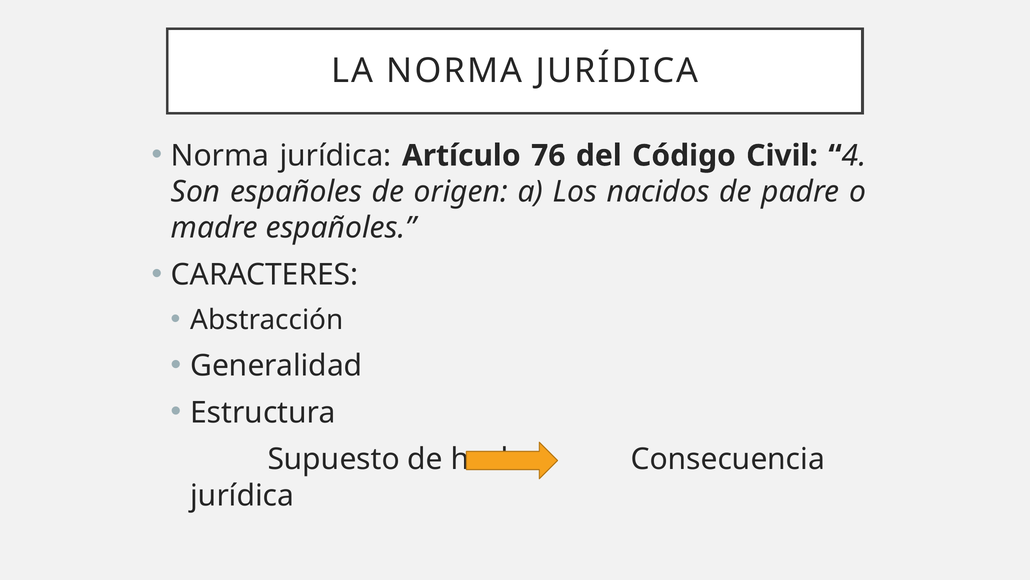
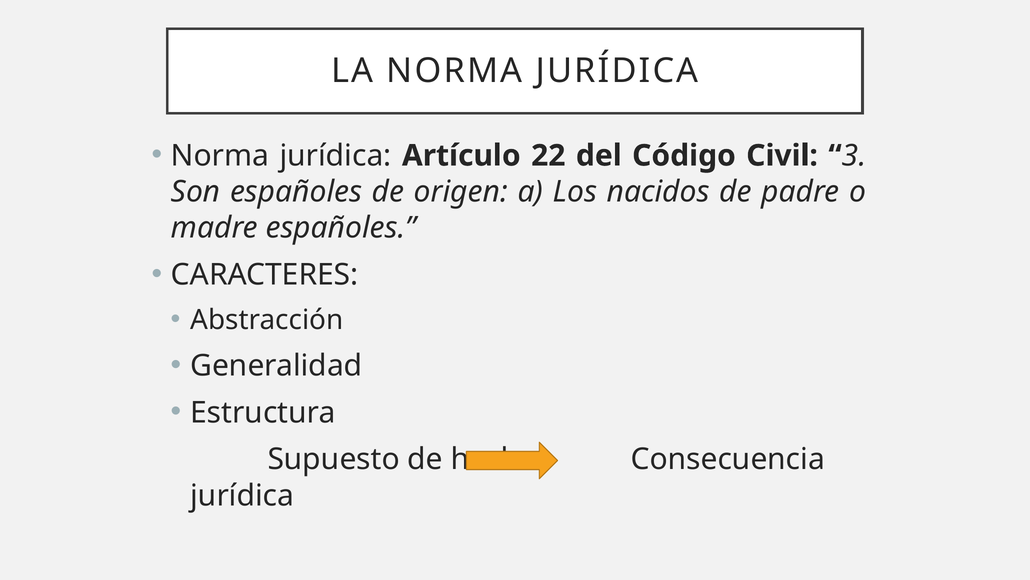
76: 76 -> 22 (548, 156)
4: 4 -> 3 (854, 156)
